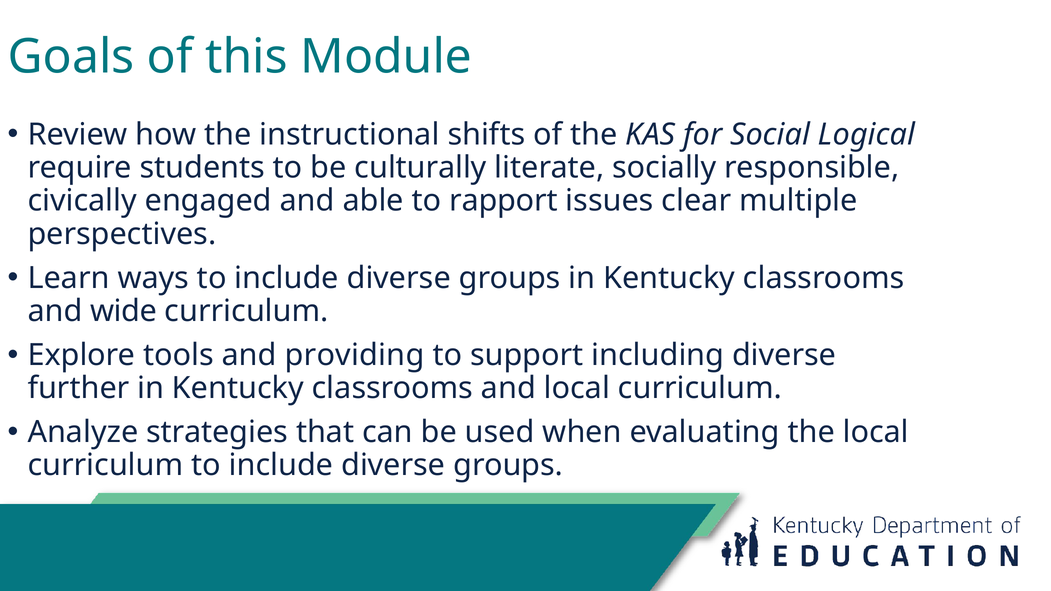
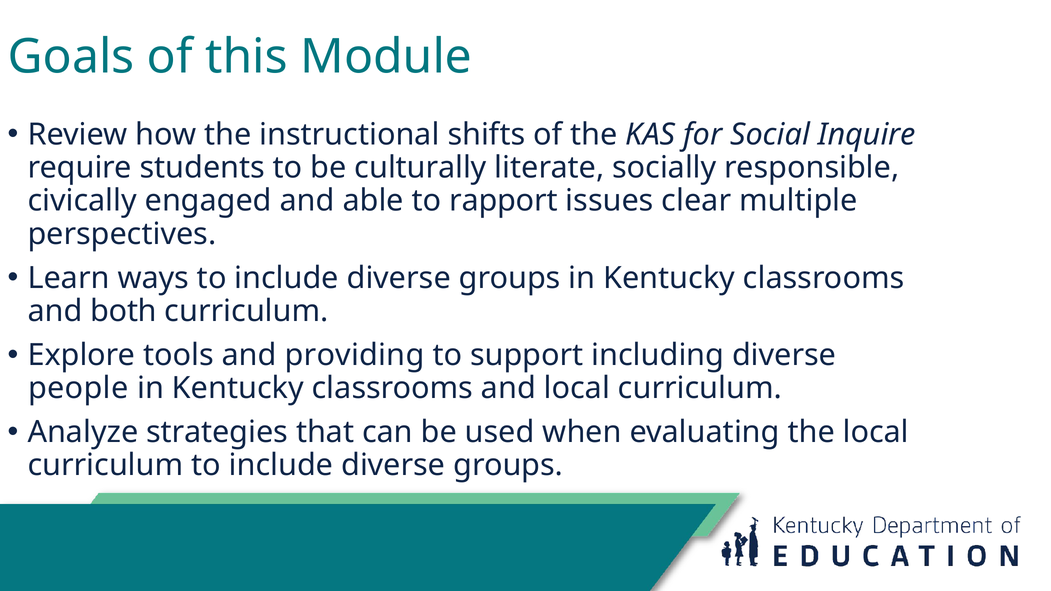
Logical: Logical -> Inquire (867, 135)
wide: wide -> both (124, 311)
further: further -> people (78, 388)
